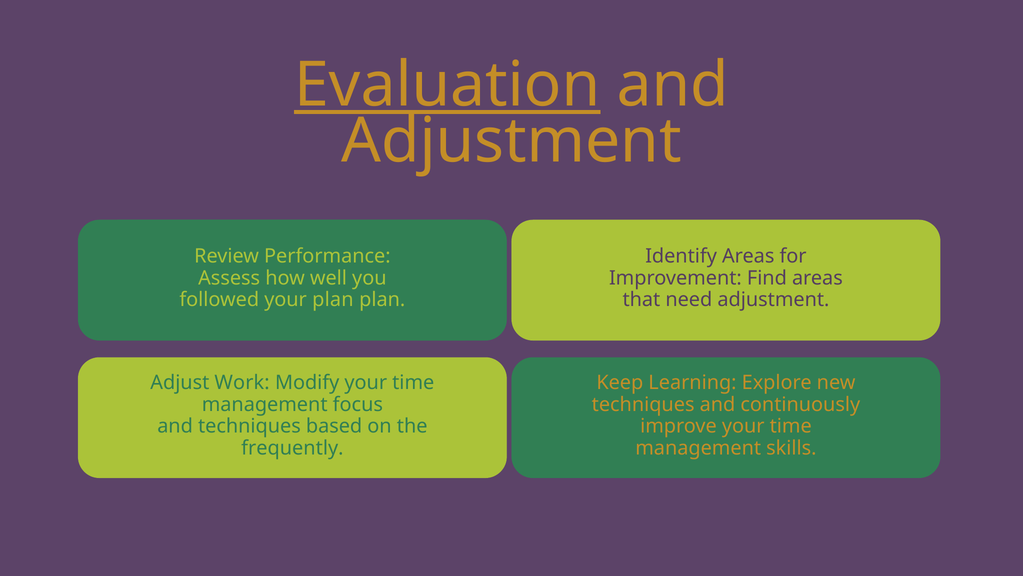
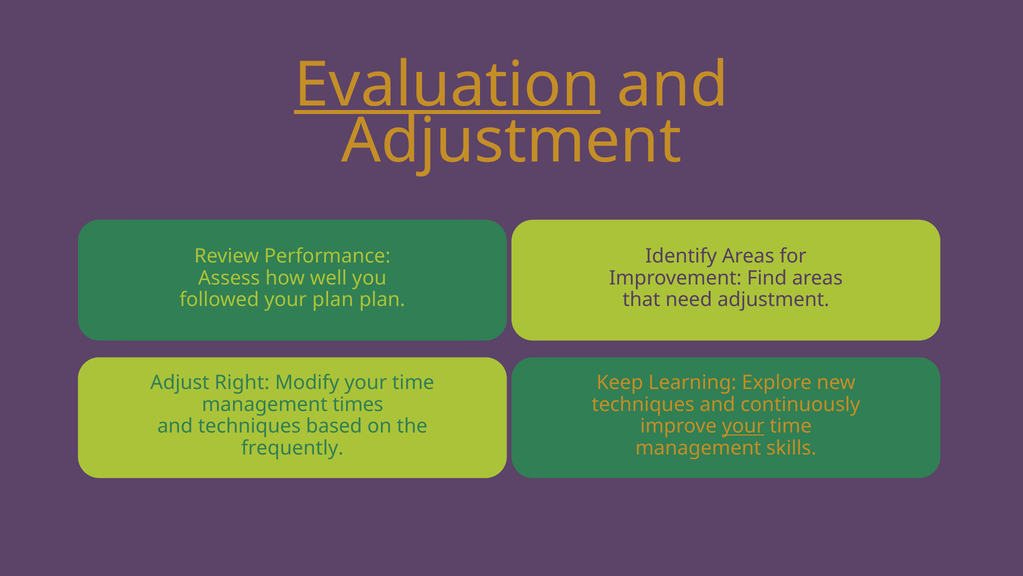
Work: Work -> Right (242, 382)
focus: focus -> times (358, 404)
your underline: none -> present (743, 426)
